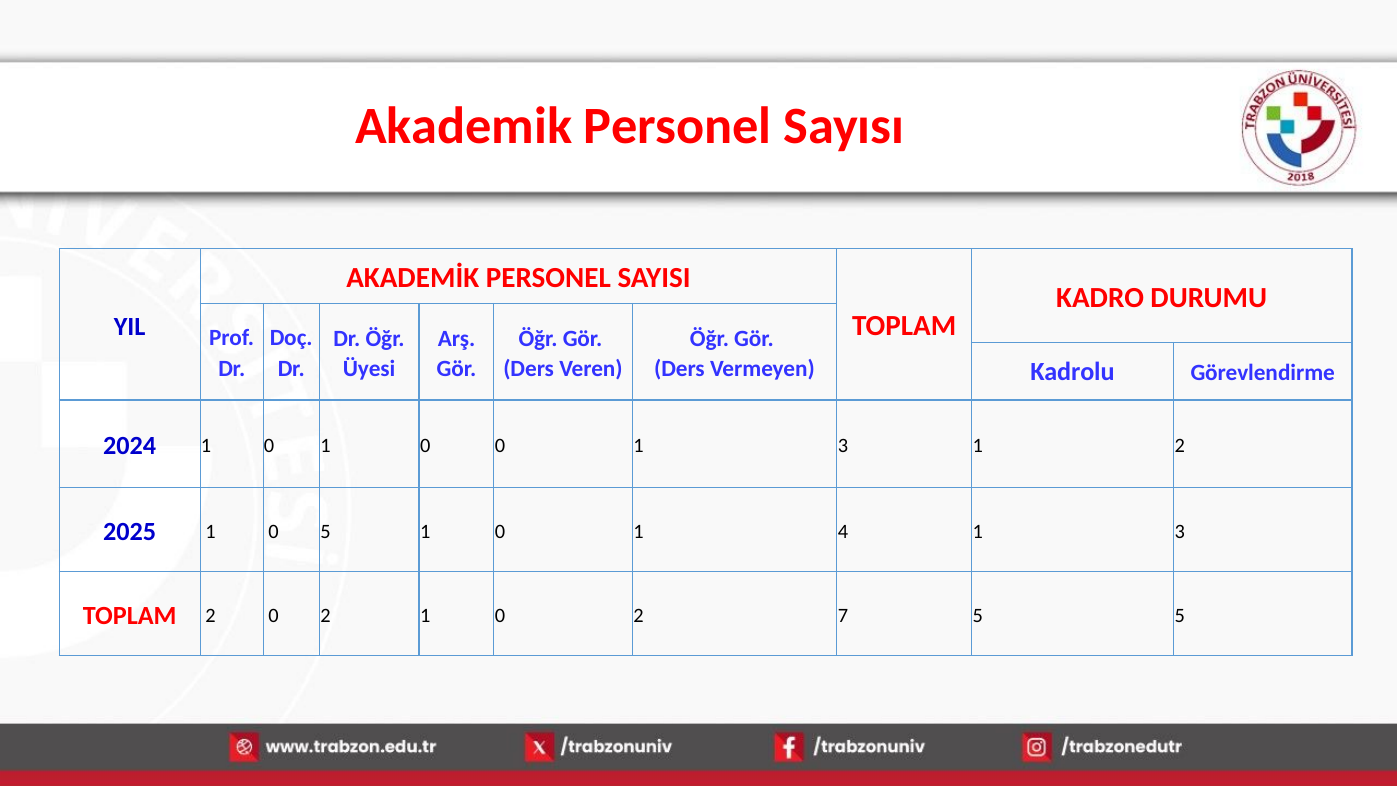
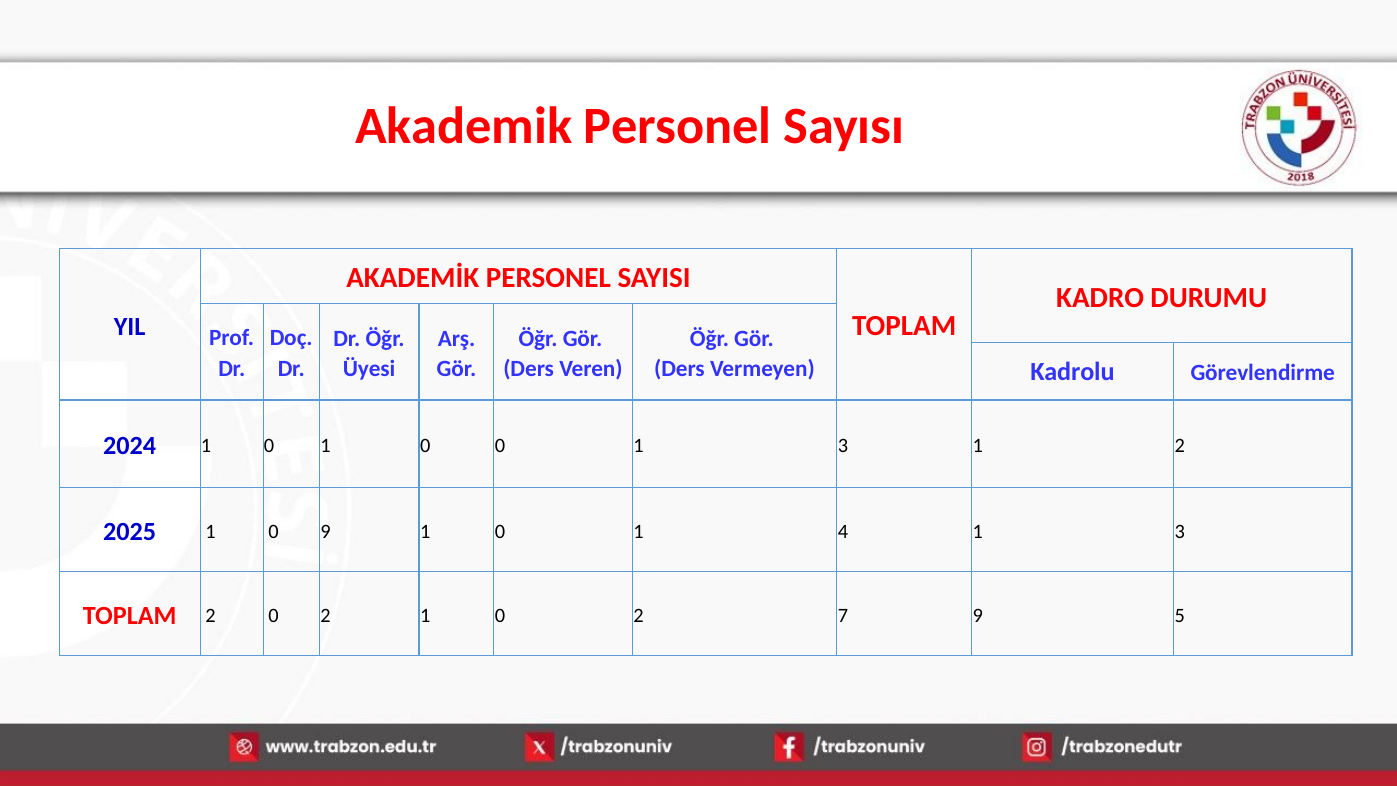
0 5: 5 -> 9 (326, 531)
7 5: 5 -> 9 (978, 615)
